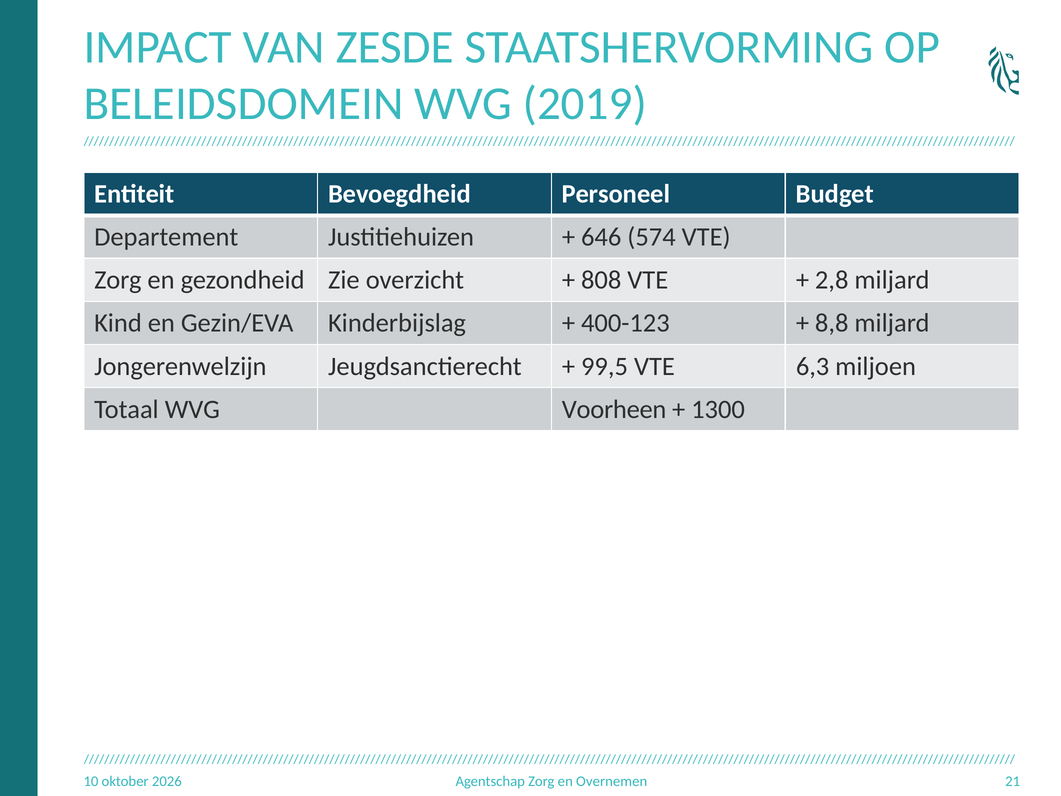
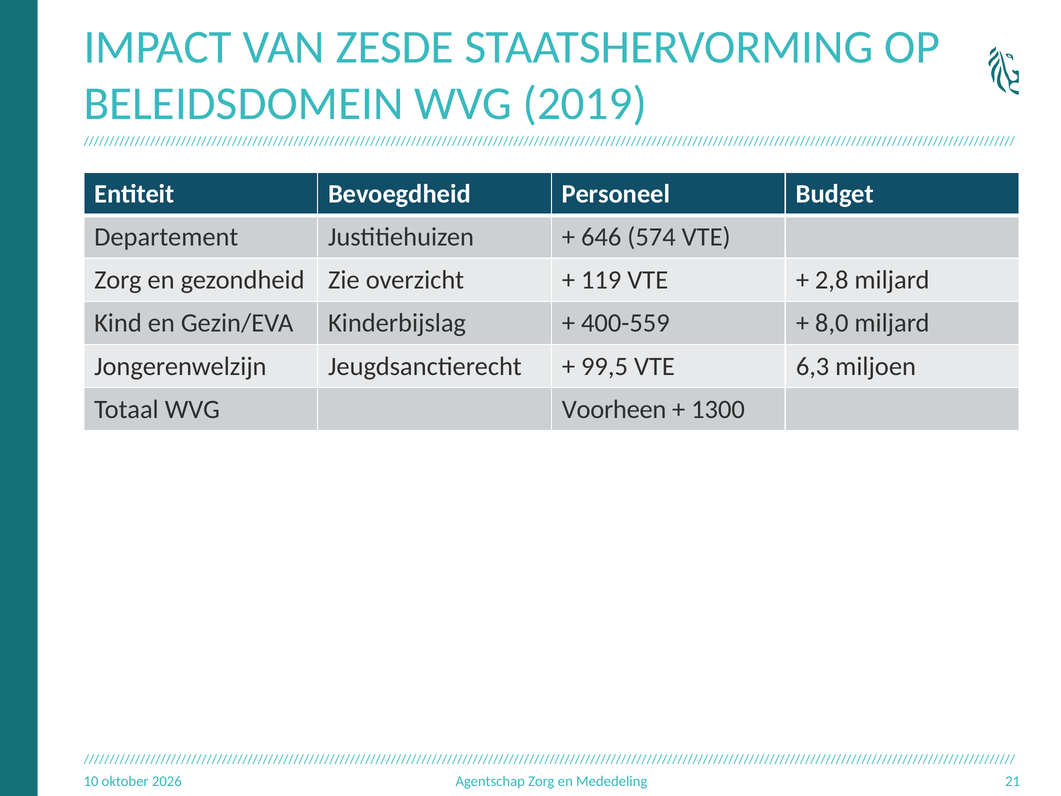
808: 808 -> 119 (601, 280)
400-123: 400-123 -> 400-559 (625, 323)
8,8: 8,8 -> 8,0 (832, 323)
Overnemen: Overnemen -> Mededeling (612, 781)
